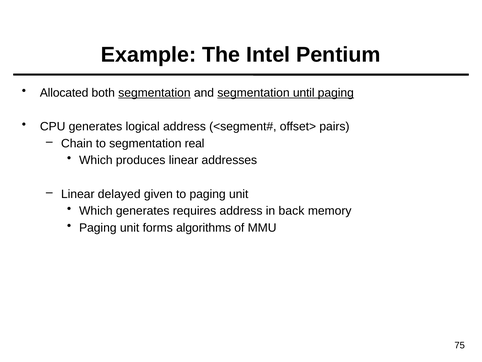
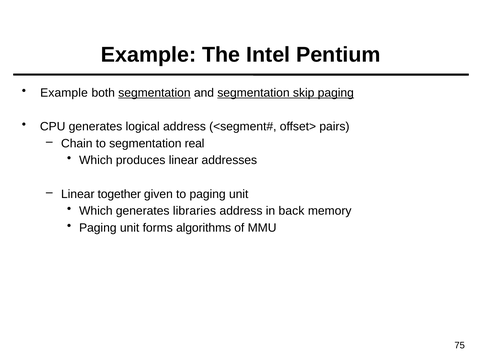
Allocated: Allocated -> Example (64, 93)
until: until -> skip (304, 93)
delayed: delayed -> together (119, 194)
requires: requires -> libraries (194, 211)
